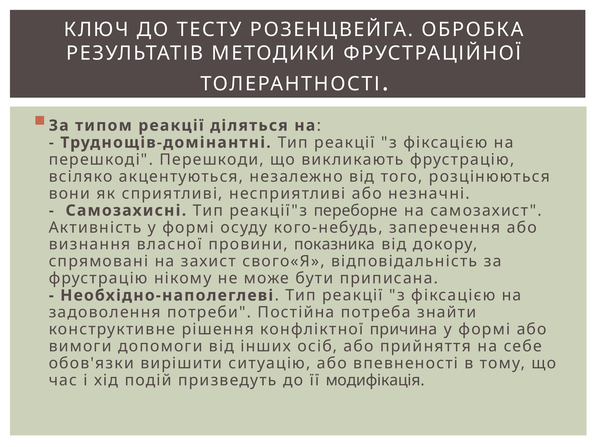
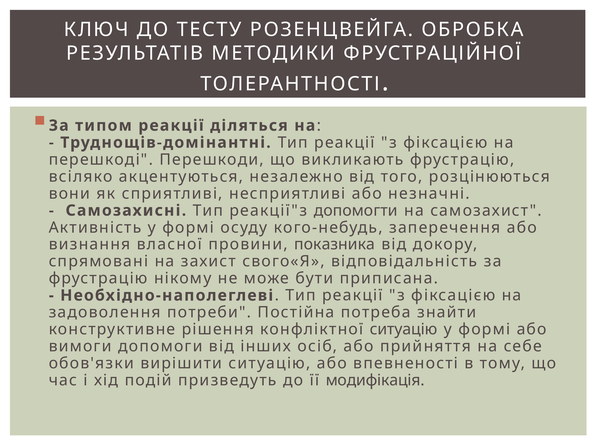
переборне: переборне -> допомогти (356, 211)
конфліктної причина: причина -> ситуацію (404, 330)
